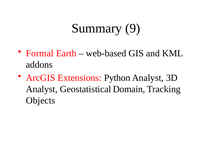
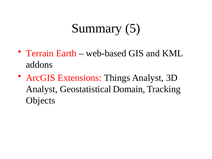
9: 9 -> 5 (133, 28)
Formal: Formal -> Terrain (40, 53)
Python: Python -> Things (117, 78)
